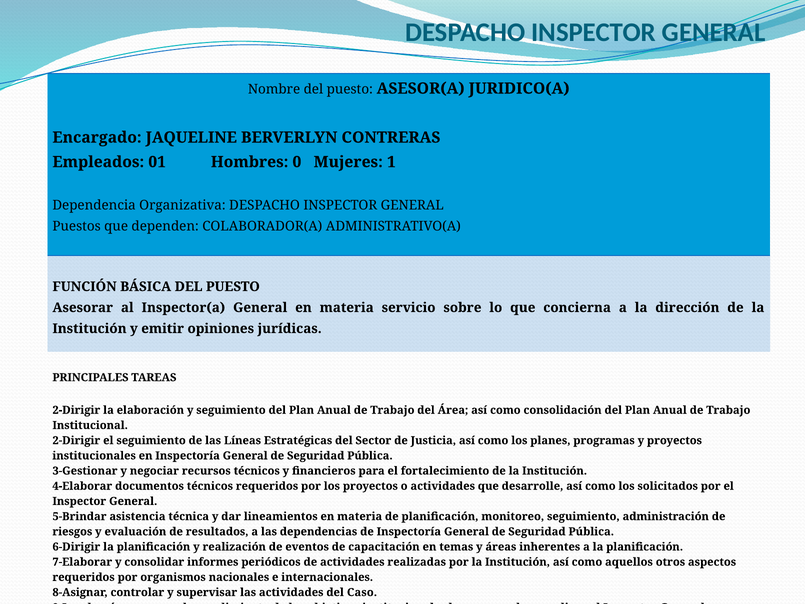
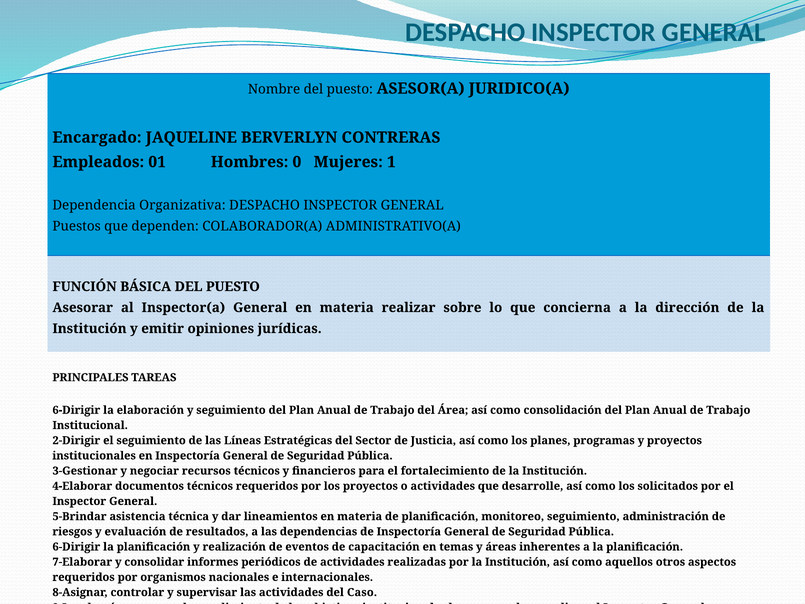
materia servicio: servicio -> realizar (409, 307)
2-Dirigir: 2-Dirigir -> 6-Dirigir (76, 410)
